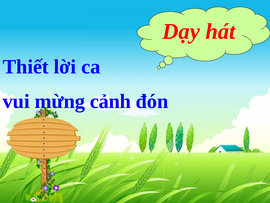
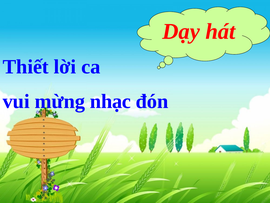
cảnh: cảnh -> nhạc (110, 101)
